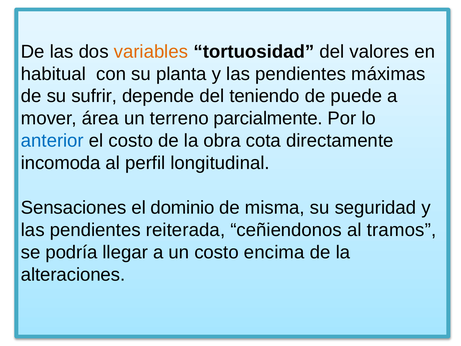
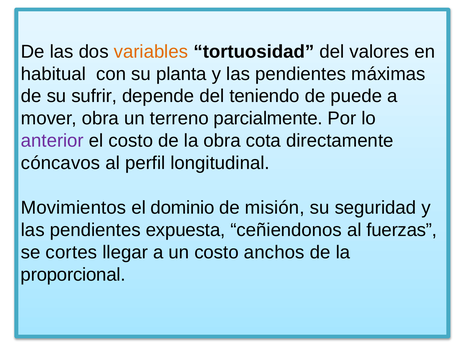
mover área: área -> obra (100, 118)
anterior colour: blue -> purple (52, 141)
incomoda: incomoda -> cóncavos (61, 163)
Sensaciones: Sensaciones -> Movimientos (74, 208)
misma: misma -> misión (275, 208)
reiterada: reiterada -> expuesta (186, 230)
tramos: tramos -> fuerzas (402, 230)
podría: podría -> cortes (71, 252)
encima: encima -> anchos (274, 252)
alteraciones: alteraciones -> proporcional (73, 274)
